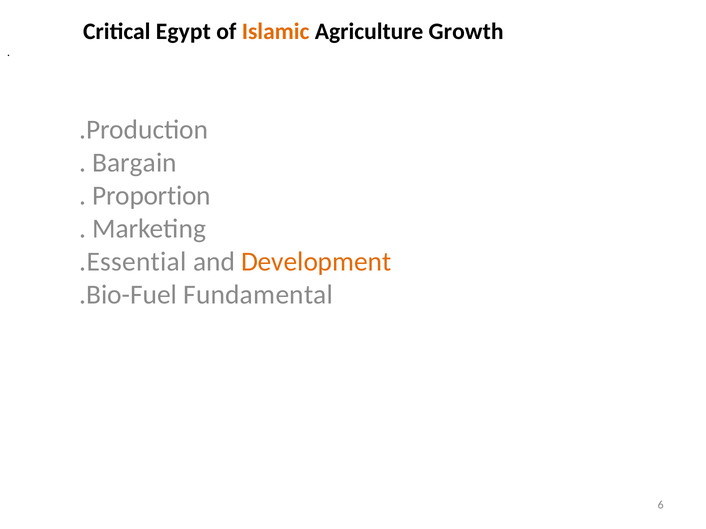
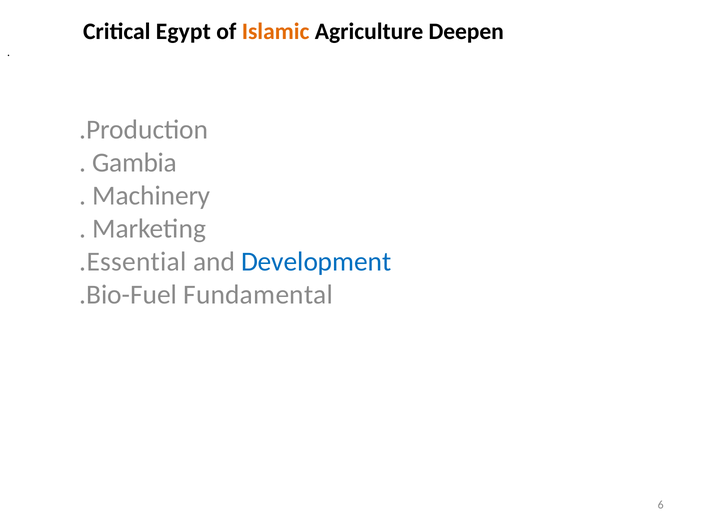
Growth: Growth -> Deepen (466, 32)
Bargain: Bargain -> Gambia (135, 163)
Proportion: Proportion -> Machinery (151, 196)
Development colour: orange -> blue (316, 262)
